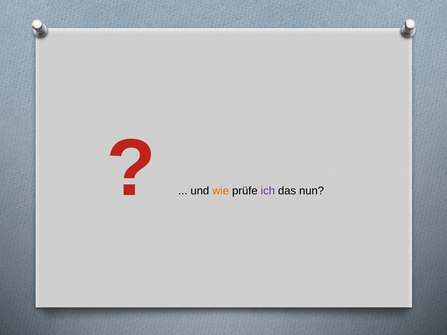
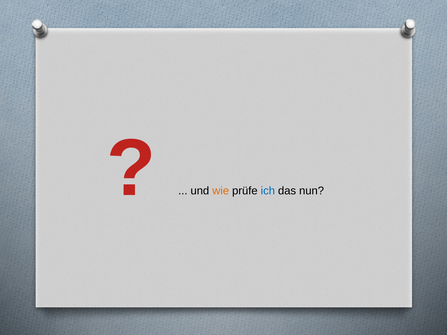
ich colour: purple -> blue (268, 191)
